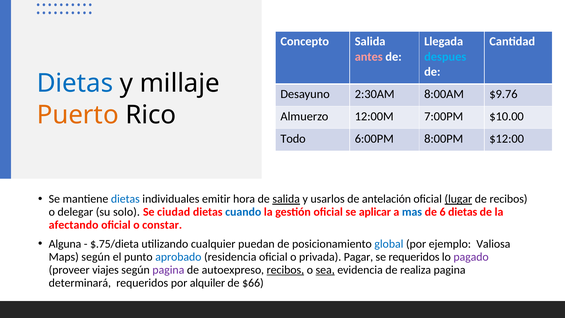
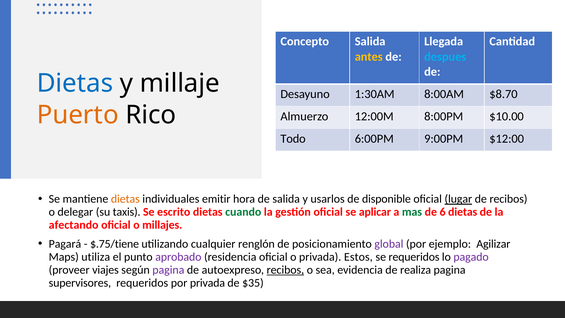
antes colour: pink -> yellow (369, 57)
2:30AM: 2:30AM -> 1:30AM (375, 94)
$9.76: $9.76 -> $8.70 (503, 94)
7:00PM: 7:00PM -> 8:00PM (444, 116)
8:00PM: 8:00PM -> 9:00PM (444, 139)
dietas colour: blue -> orange (125, 199)
salida underline: present -> none (286, 199)
antelación: antelación -> disponible (386, 199)
solo: solo -> taxis (127, 212)
ciudad: ciudad -> escrito (174, 212)
cuando colour: blue -> green (243, 212)
mas colour: blue -> green (412, 212)
constar: constar -> millajes (162, 225)
Alguna: Alguna -> Pagará (65, 244)
$.75/dieta: $.75/dieta -> $.75/tiene (115, 244)
puedan: puedan -> renglón (256, 244)
global colour: blue -> purple (389, 244)
Valiosa: Valiosa -> Agilizar (493, 244)
Maps según: según -> utiliza (96, 257)
aprobado colour: blue -> purple (178, 257)
Pagar: Pagar -> Estos (358, 257)
sea underline: present -> none (325, 270)
determinará: determinará -> supervisores (80, 283)
por alquiler: alquiler -> privada (207, 283)
$66: $66 -> $35 (253, 283)
